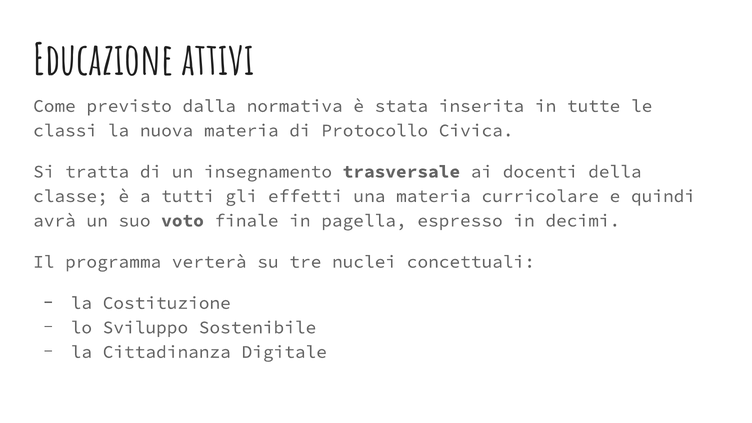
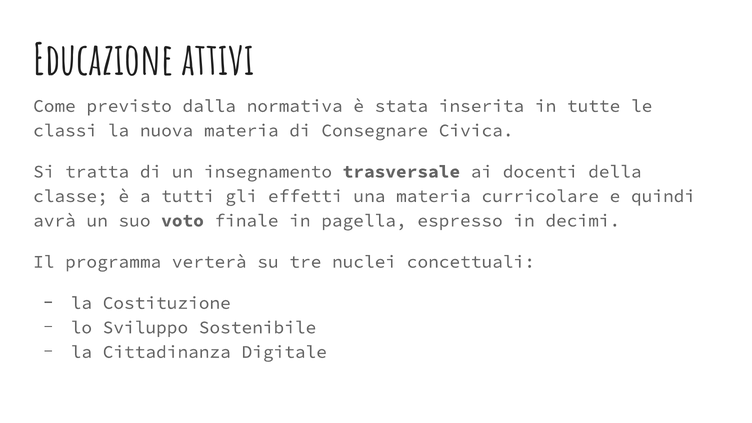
Protocollo: Protocollo -> Consegnare (375, 130)
